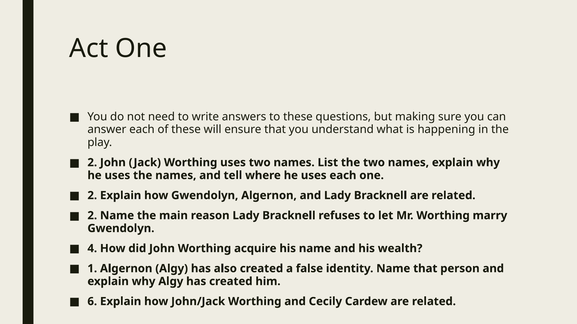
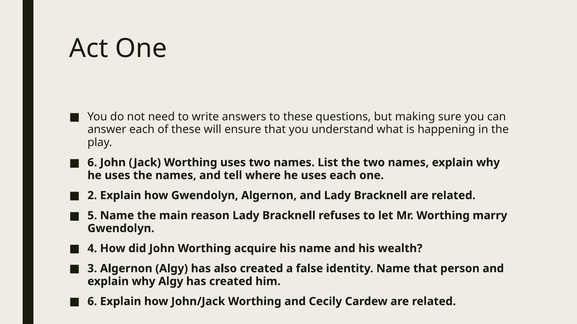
2: 2 -> 6 (92, 163)
2: 2 -> 5 (92, 216)
1: 1 -> 3 (92, 269)
